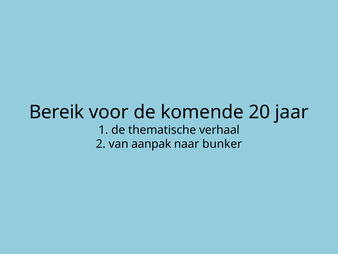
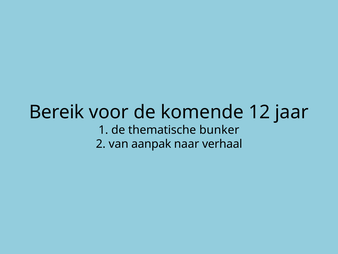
20: 20 -> 12 (259, 112)
verhaal: verhaal -> bunker (219, 130)
bunker: bunker -> verhaal (222, 144)
